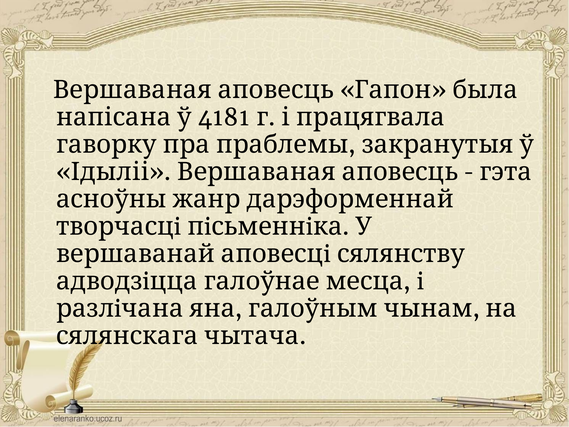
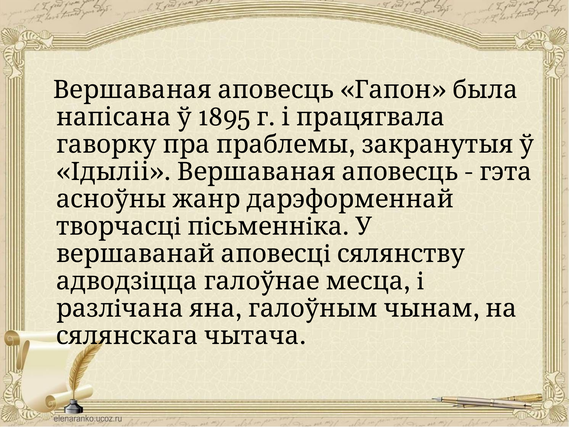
4181: 4181 -> 1895 (224, 117)
